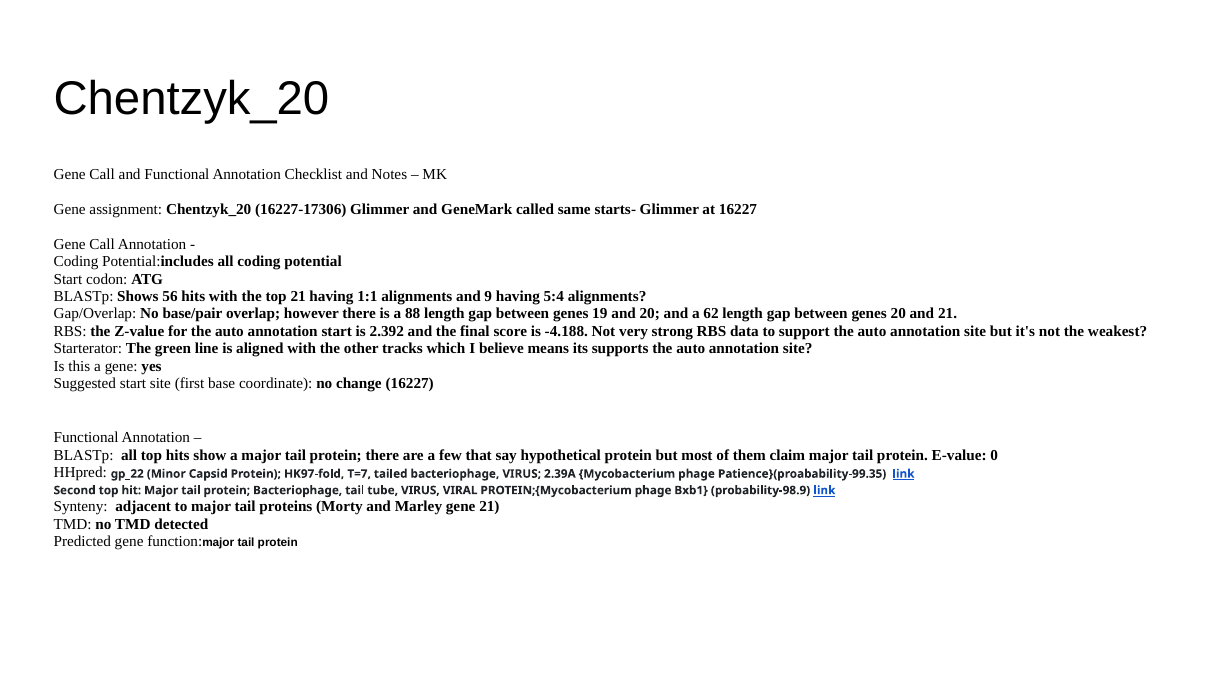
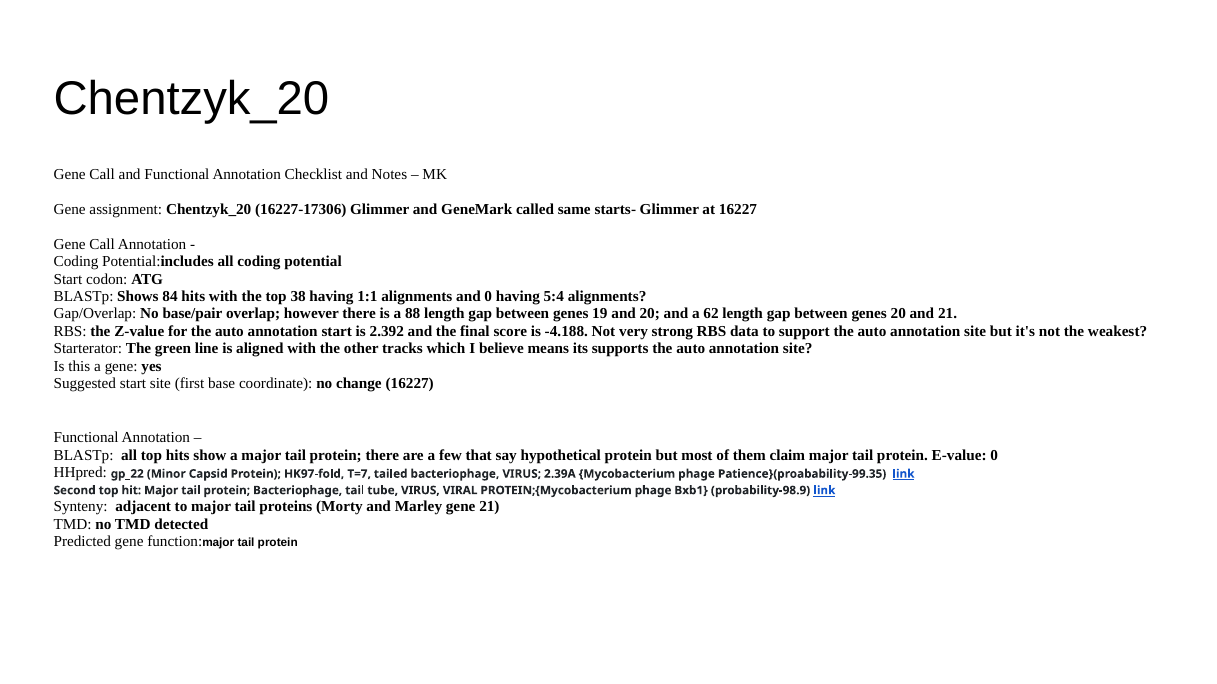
56: 56 -> 84 (170, 297)
top 21: 21 -> 38 (298, 297)
and 9: 9 -> 0 (488, 297)
